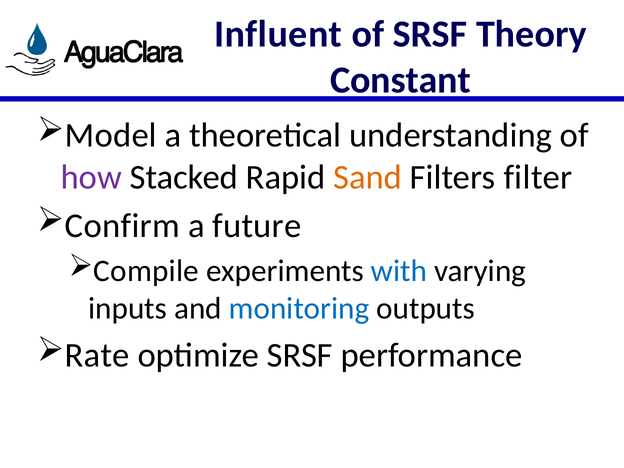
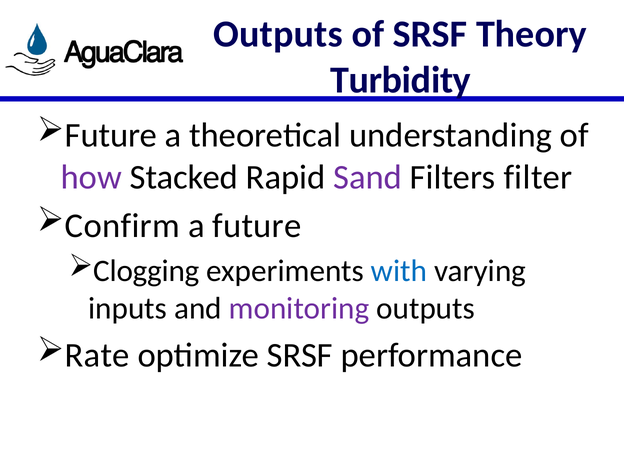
Influent: Influent -> Outputs (278, 34)
Constant: Constant -> Turbidity (400, 80)
Model: Model -> Future (111, 136)
Sand colour: orange -> purple (368, 177)
Compile: Compile -> Clogging (146, 271)
monitoring colour: blue -> purple (299, 309)
